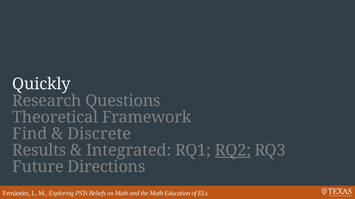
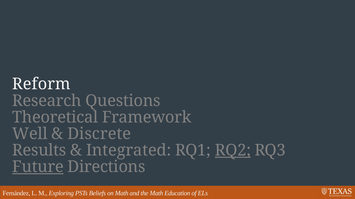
Quickly: Quickly -> Reform (41, 84)
Find: Find -> Well (30, 134)
Future underline: none -> present (38, 167)
